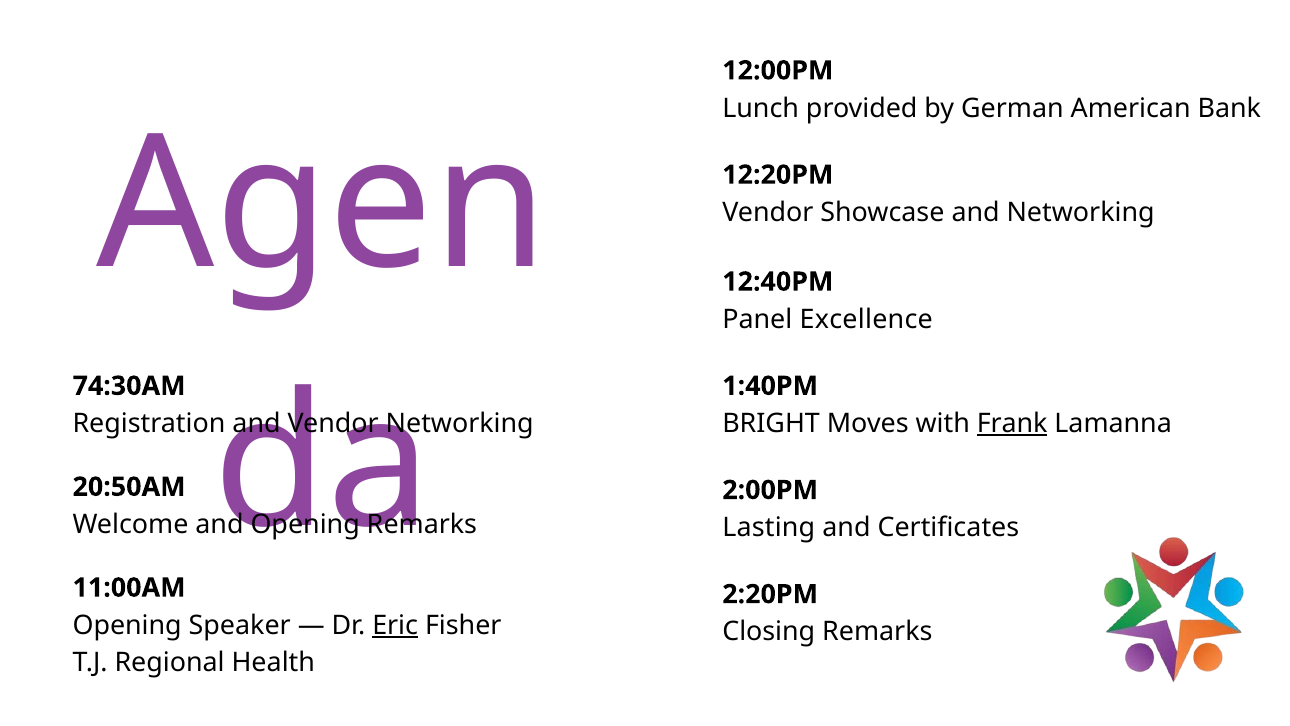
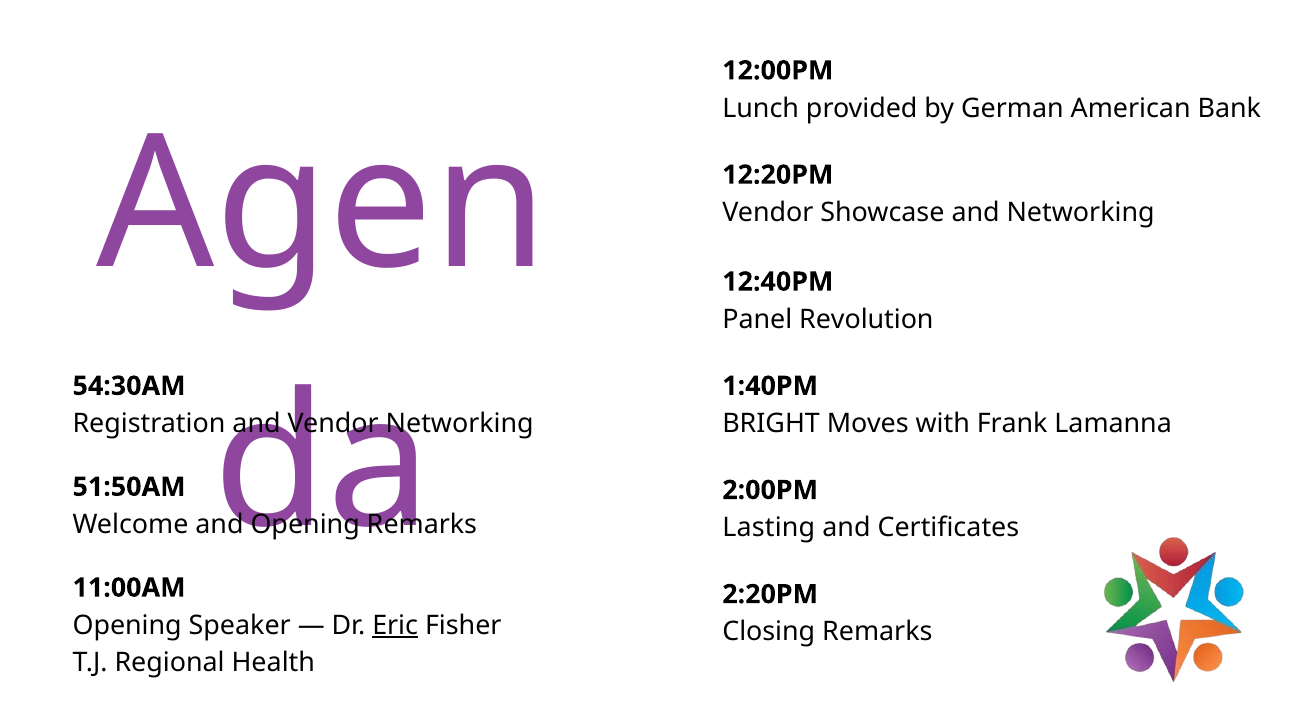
Excellence: Excellence -> Revolution (866, 319)
74:30AM: 74:30AM -> 54:30AM (129, 386)
Frank underline: present -> none (1012, 423)
20:50AM: 20:50AM -> 51:50AM (129, 487)
